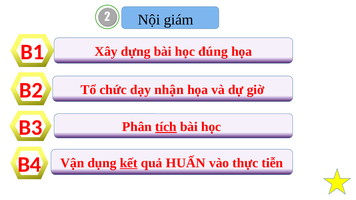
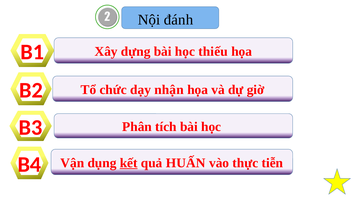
giám: giám -> đánh (179, 20)
đúng: đúng -> thiếu (213, 51)
tích underline: present -> none (166, 127)
